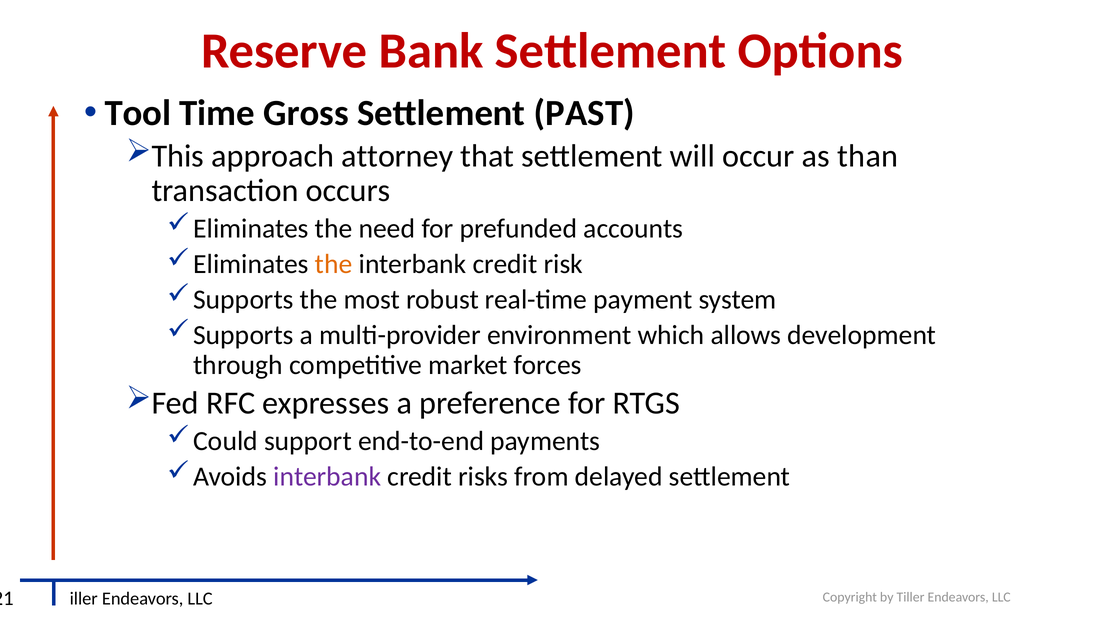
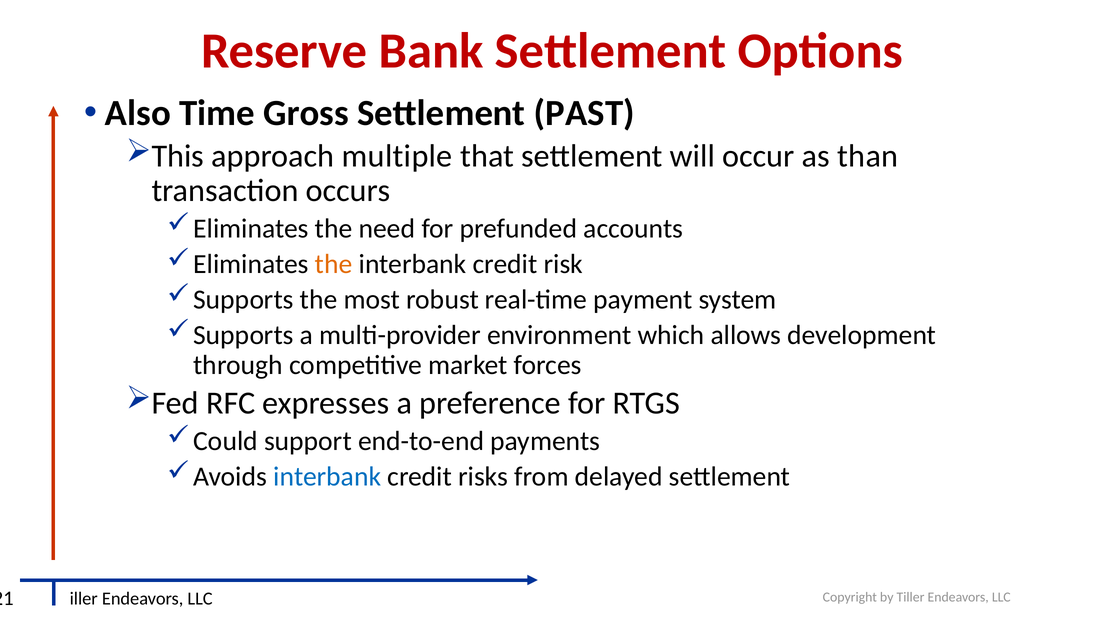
Tool: Tool -> Also (138, 113)
attorney: attorney -> multiple (397, 156)
interbank colour: purple -> blue (327, 477)
